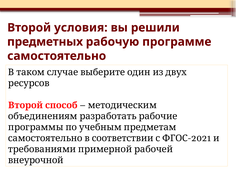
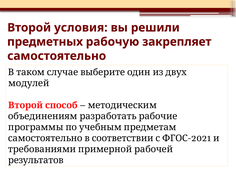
программе: программе -> закрепляет (177, 42)
ресурсов: ресурсов -> модулей (29, 83)
внеурочной: внеурочной -> результатов (36, 160)
